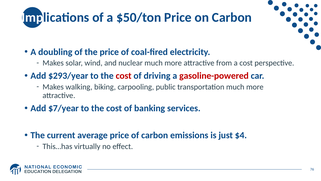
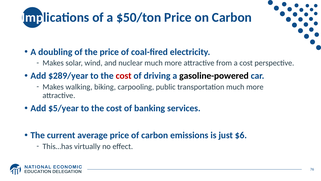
$293/year: $293/year -> $289/year (68, 76)
gasoline-powered colour: red -> black (214, 76)
$7/year: $7/year -> $5/year (64, 108)
$4: $4 -> $6 (241, 135)
